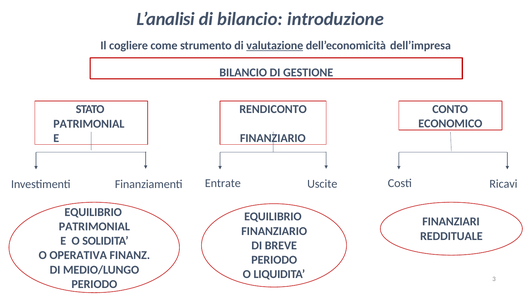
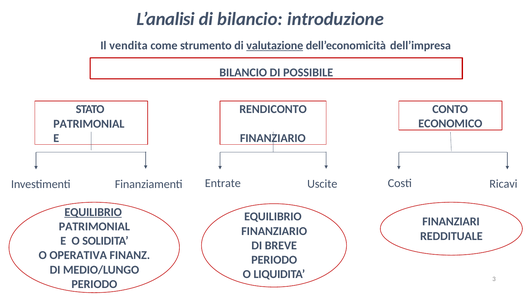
cogliere: cogliere -> vendita (128, 46)
GESTIONE: GESTIONE -> POSSIBILE (308, 73)
EQUILIBRIO underline: none -> present (93, 212)
